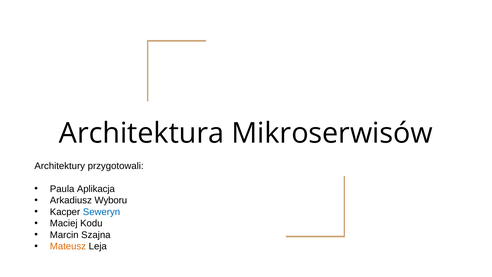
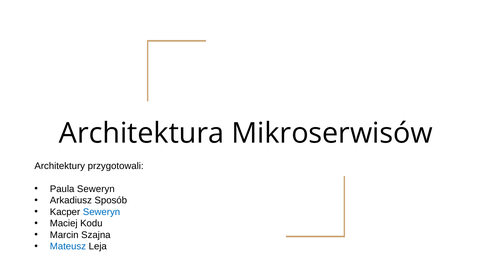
Paula Aplikacja: Aplikacja -> Seweryn (96, 189)
Wyboru: Wyboru -> Sposób (111, 200)
Mateusz colour: orange -> blue (68, 246)
